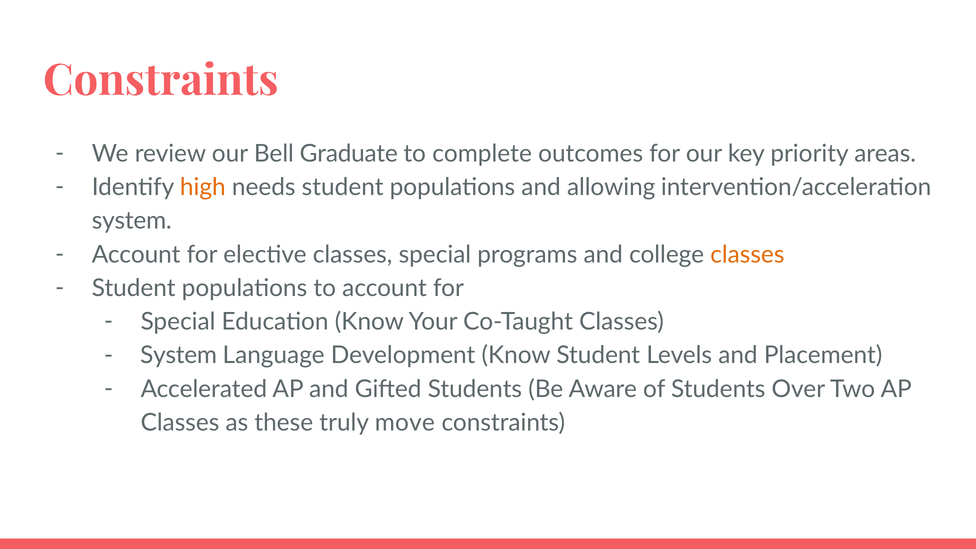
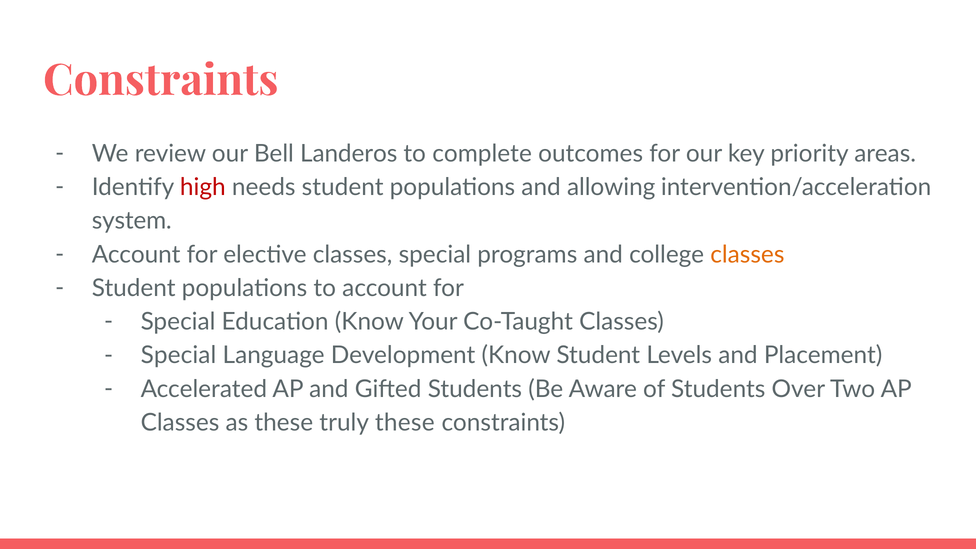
Graduate: Graduate -> Landeros (349, 153)
high colour: orange -> red (203, 187)
System: System -> Special (178, 355)
truly move: move -> these (405, 423)
